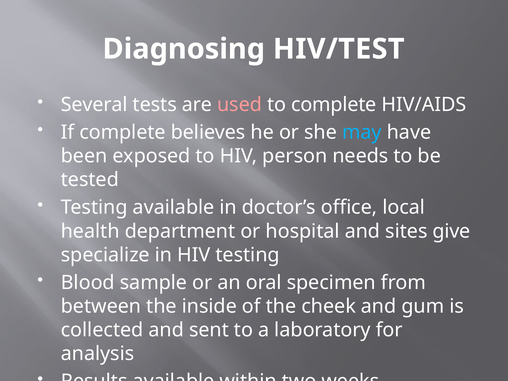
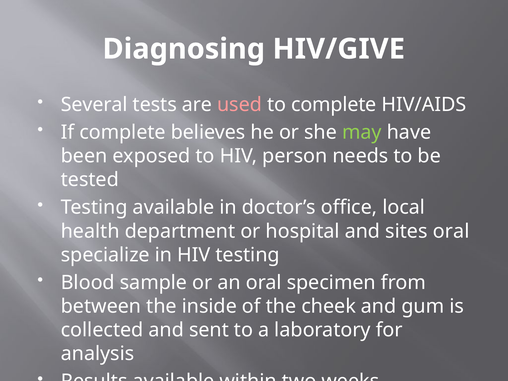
HIV/TEST: HIV/TEST -> HIV/GIVE (339, 49)
may colour: light blue -> light green (362, 132)
sites give: give -> oral (451, 231)
